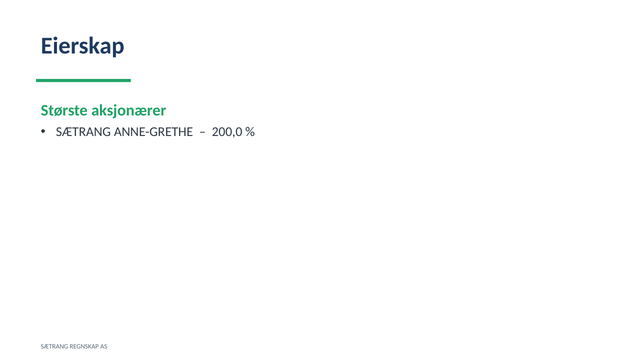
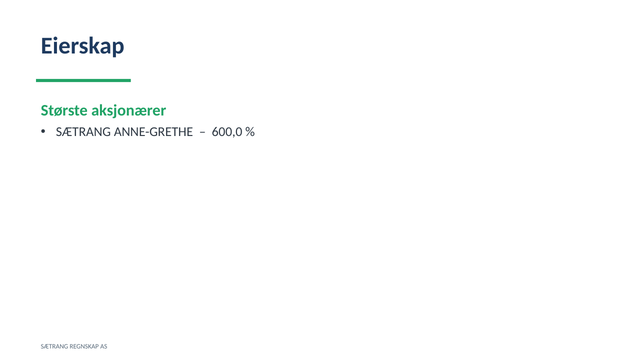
200,0: 200,0 -> 600,0 (227, 132)
